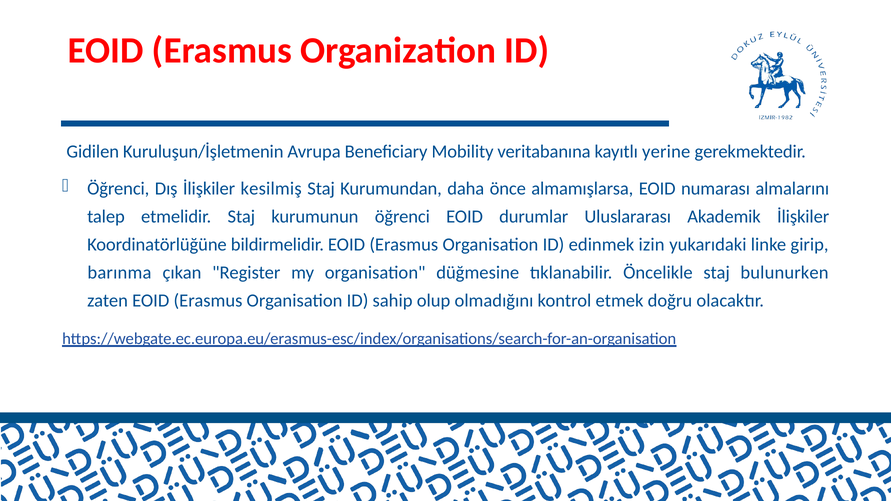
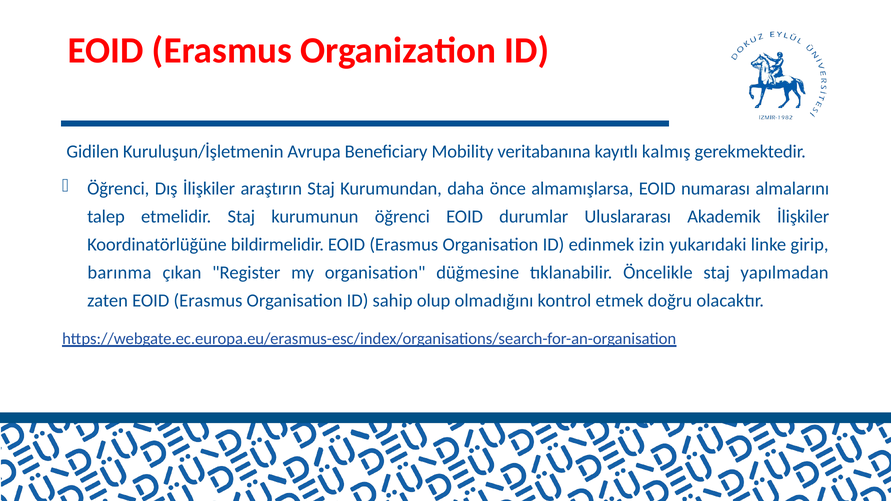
yerine: yerine -> kalmış (666, 152)
kesilmiş: kesilmiş -> araştırın (271, 189)
bulunurken: bulunurken -> yapılmadan (785, 273)
